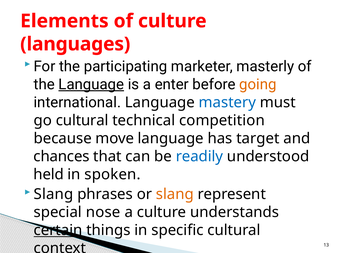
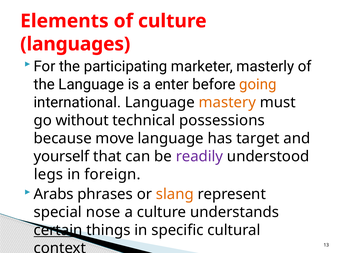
Language underline: present -> none (91, 84)
mastery colour: blue -> orange (227, 102)
go cultural: cultural -> without (82, 120)
competition: competition -> possessions (222, 120)
chances: chances -> yourself (61, 156)
readily colour: blue -> purple (199, 156)
held: held -> legs (48, 174)
spoken: spoken -> foreign (113, 174)
Slang: Slang -> Arabs (54, 194)
